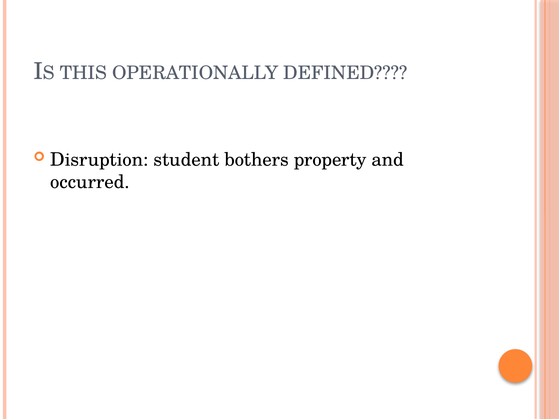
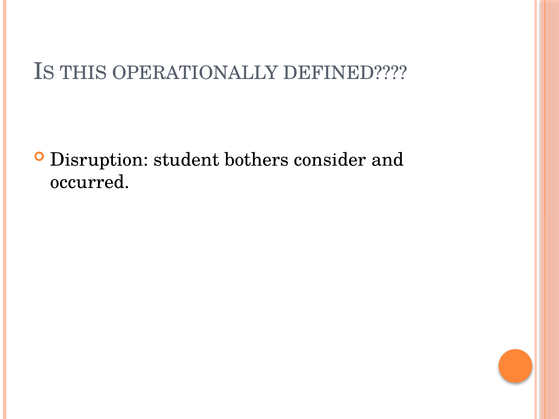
property: property -> consider (330, 160)
